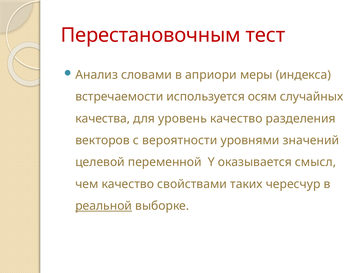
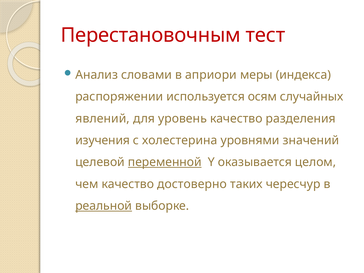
встречаемости: встречаемости -> распоряжении (119, 97)
качества: качества -> явлений (103, 119)
векторов: векторов -> изучения (103, 140)
вероятности: вероятности -> холестерина (180, 140)
переменной underline: none -> present (165, 162)
смысл: смысл -> целом (316, 162)
свойствами: свойствами -> достоверно (192, 184)
